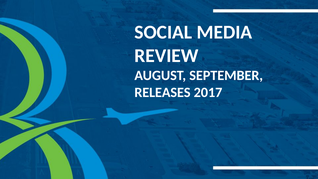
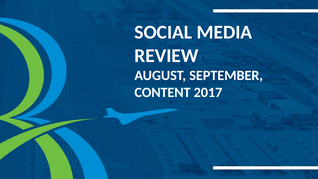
RELEASES: RELEASES -> CONTENT (162, 92)
